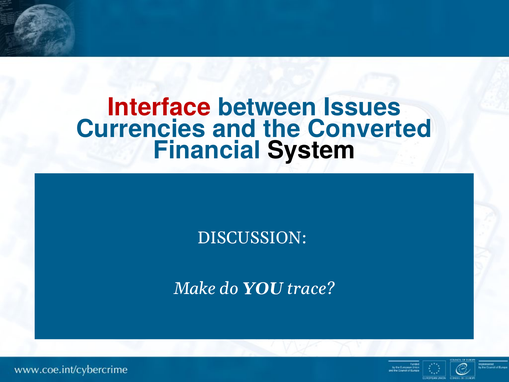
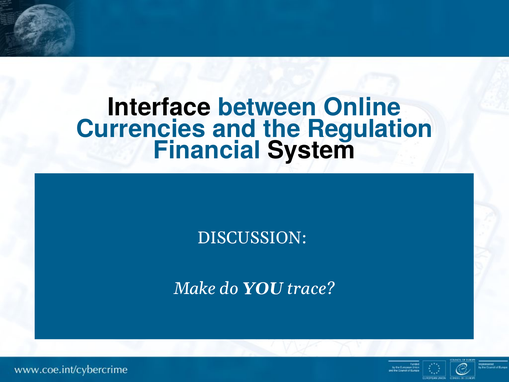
Interface colour: red -> black (159, 107)
Issues: Issues -> Online (362, 107)
Converted: Converted -> Regulation (370, 129)
